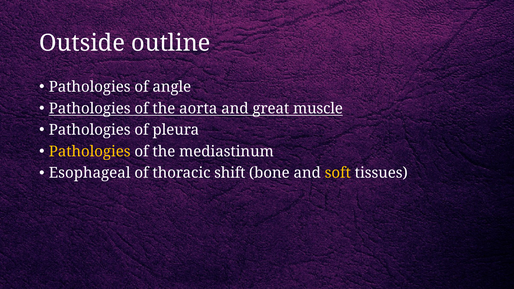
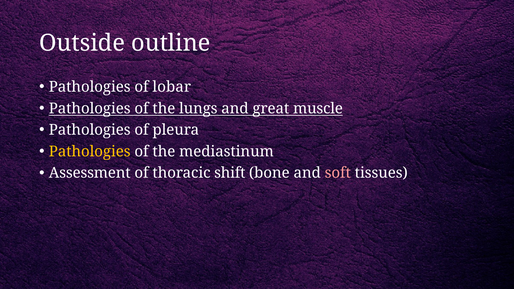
angle: angle -> lobar (172, 87)
aorta: aorta -> lungs (198, 108)
Esophageal: Esophageal -> Assessment (90, 173)
soft colour: yellow -> pink (338, 173)
